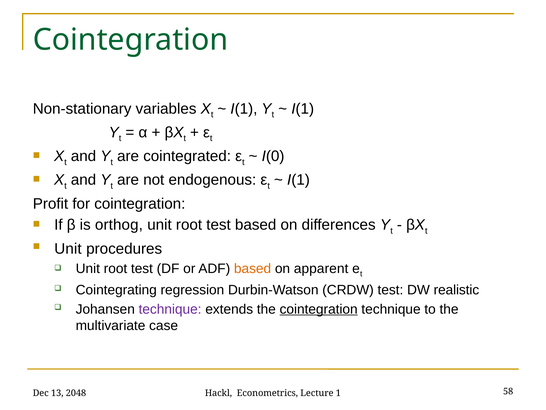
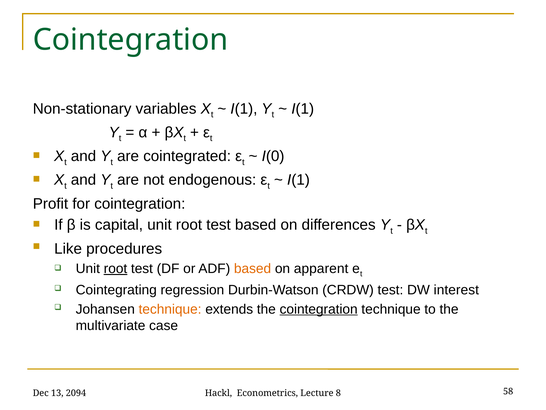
orthog: orthog -> capital (119, 225)
Unit: Unit -> Like (68, 248)
root underline: none -> present (115, 268)
realistic: realistic -> interest (456, 290)
technique colour: purple -> orange (170, 309)
2048: 2048 -> 2094 (76, 393)
1: 1 -> 8 (338, 393)
